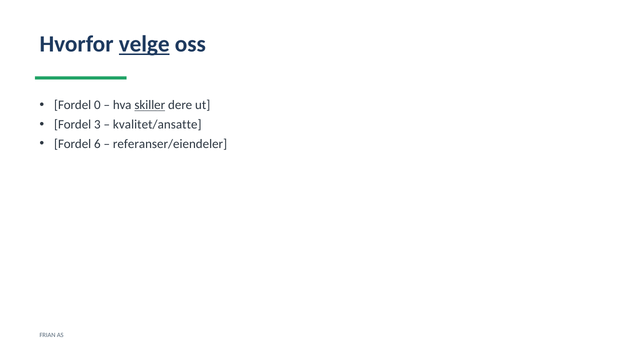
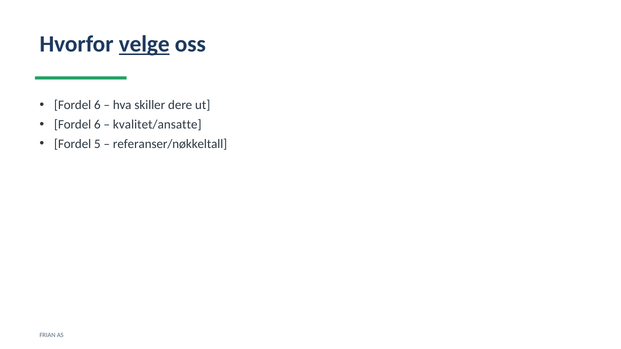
0: 0 -> 6 (97, 105)
skiller underline: present -> none (150, 105)
3: 3 -> 6 (97, 125)
6: 6 -> 5 (97, 144)
referanser/eiendeler: referanser/eiendeler -> referanser/nøkkeltall (170, 144)
